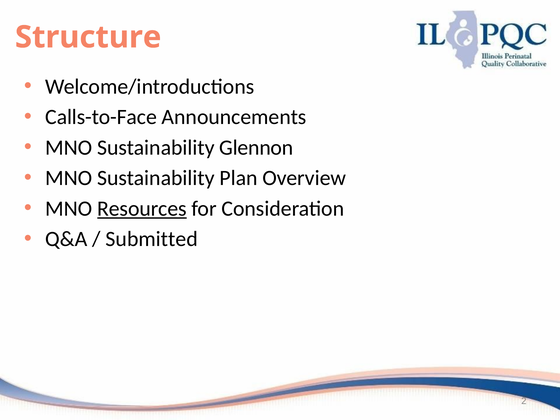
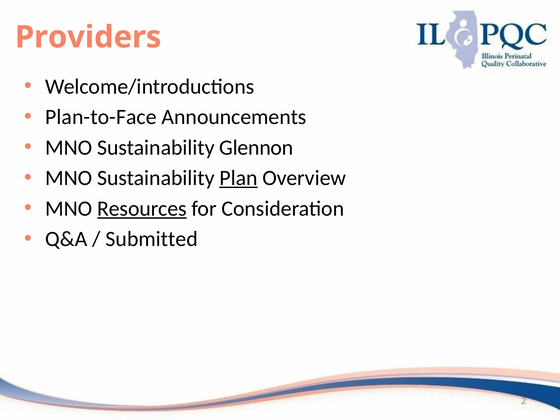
Structure: Structure -> Providers (88, 37)
Calls-to-Face: Calls-to-Face -> Plan-to-Face (101, 117)
Plan underline: none -> present (238, 178)
